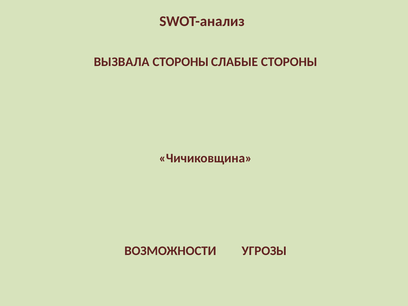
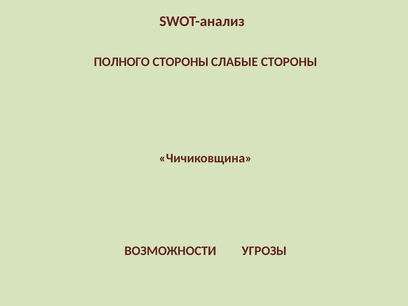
ВЫЗВАЛА: ВЫЗВАЛА -> ПОЛНОГО (122, 62)
